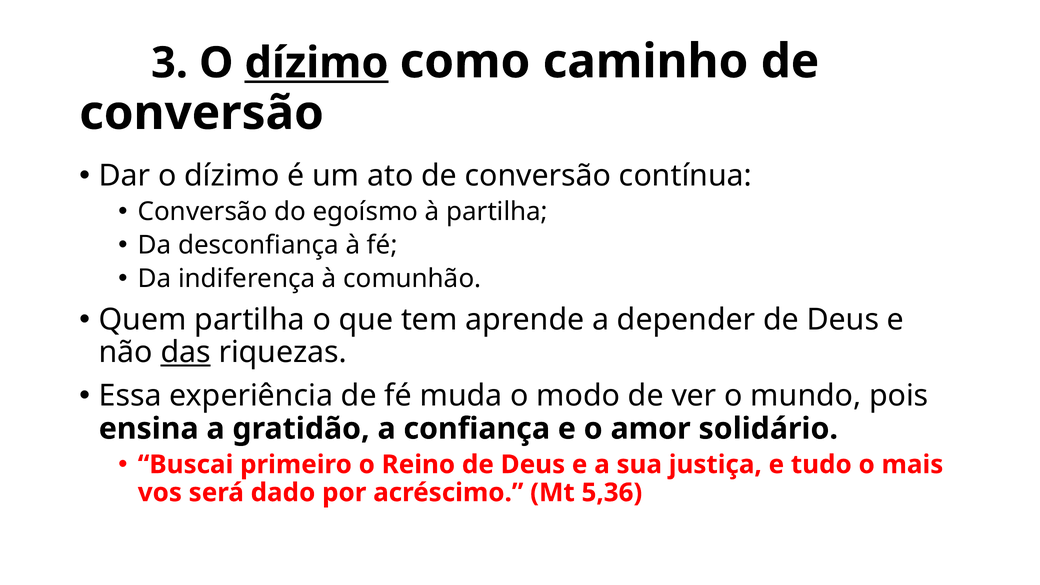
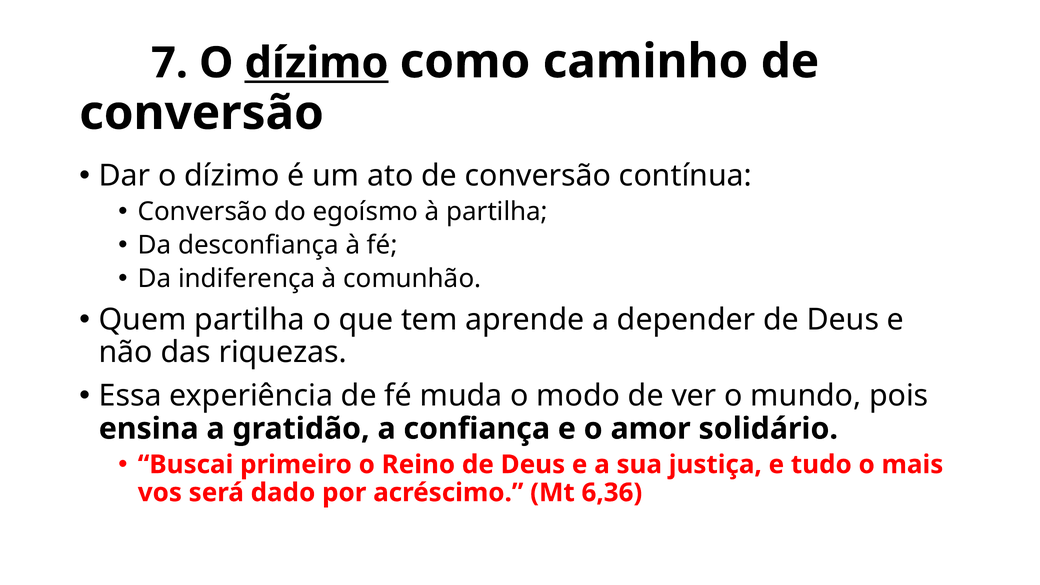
3: 3 -> 7 (170, 63)
das underline: present -> none (186, 352)
5,36: 5,36 -> 6,36 (612, 493)
